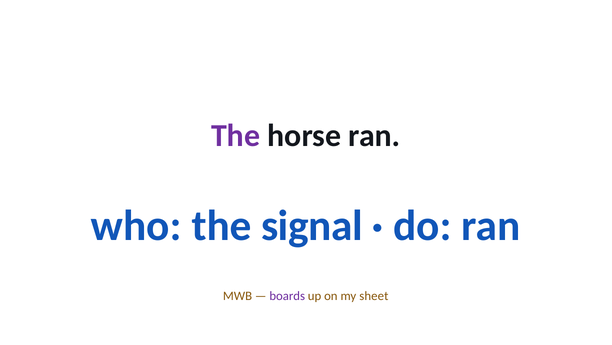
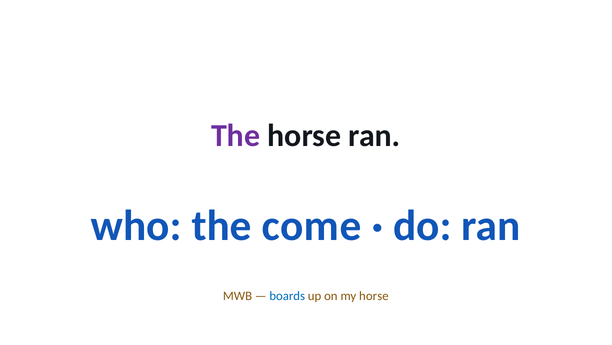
signal: signal -> come (311, 226)
boards colour: purple -> blue (287, 295)
my sheet: sheet -> horse (374, 295)
